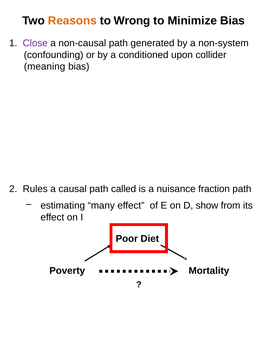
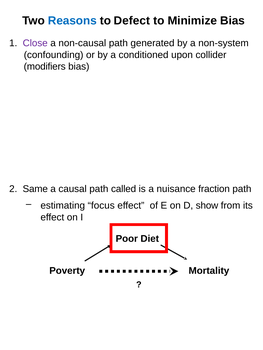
Reasons colour: orange -> blue (72, 21)
Wrong: Wrong -> Defect (132, 21)
meaning: meaning -> modifiers (45, 67)
Rules: Rules -> Same (35, 189)
many: many -> focus (101, 206)
